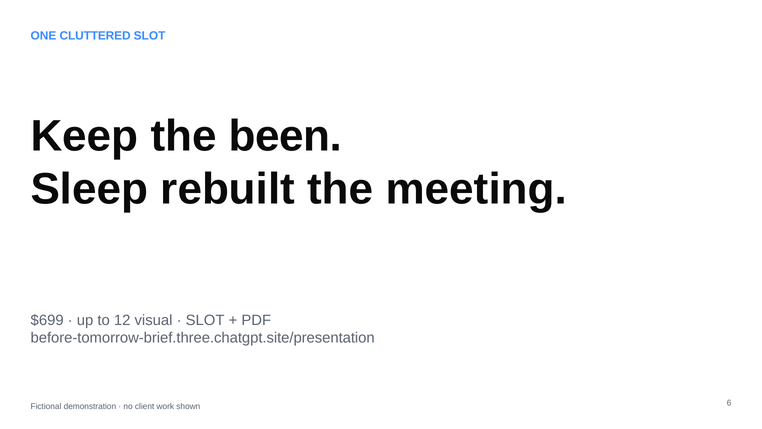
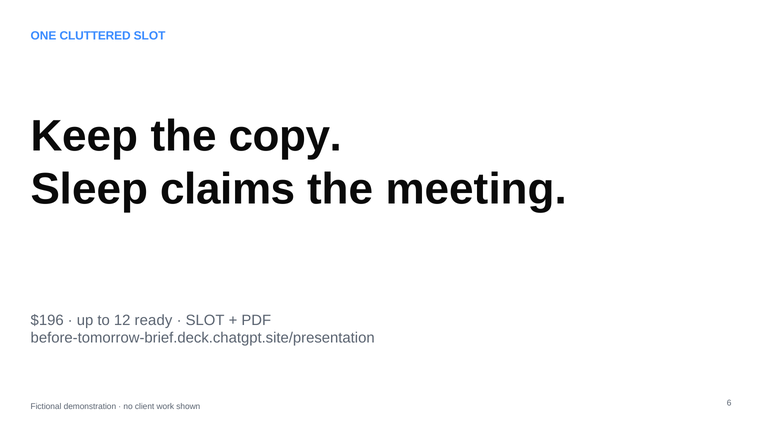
been: been -> copy (285, 136)
rebuilt: rebuilt -> claims (228, 189)
$699: $699 -> $196 (47, 320)
visual: visual -> ready (153, 320)
before-tomorrow-brief.three.chatgpt.site/presentation: before-tomorrow-brief.three.chatgpt.site/presentation -> before-tomorrow-brief.deck.chatgpt.site/presentation (203, 338)
